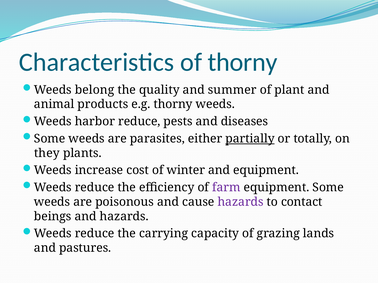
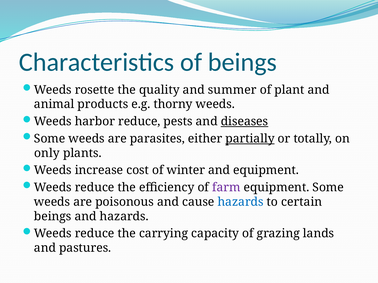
of thorny: thorny -> beings (242, 62)
belong: belong -> rosette (95, 90)
diseases underline: none -> present (244, 122)
they: they -> only (47, 153)
hazards colour: purple -> blue (241, 202)
contact: contact -> certain (302, 202)
